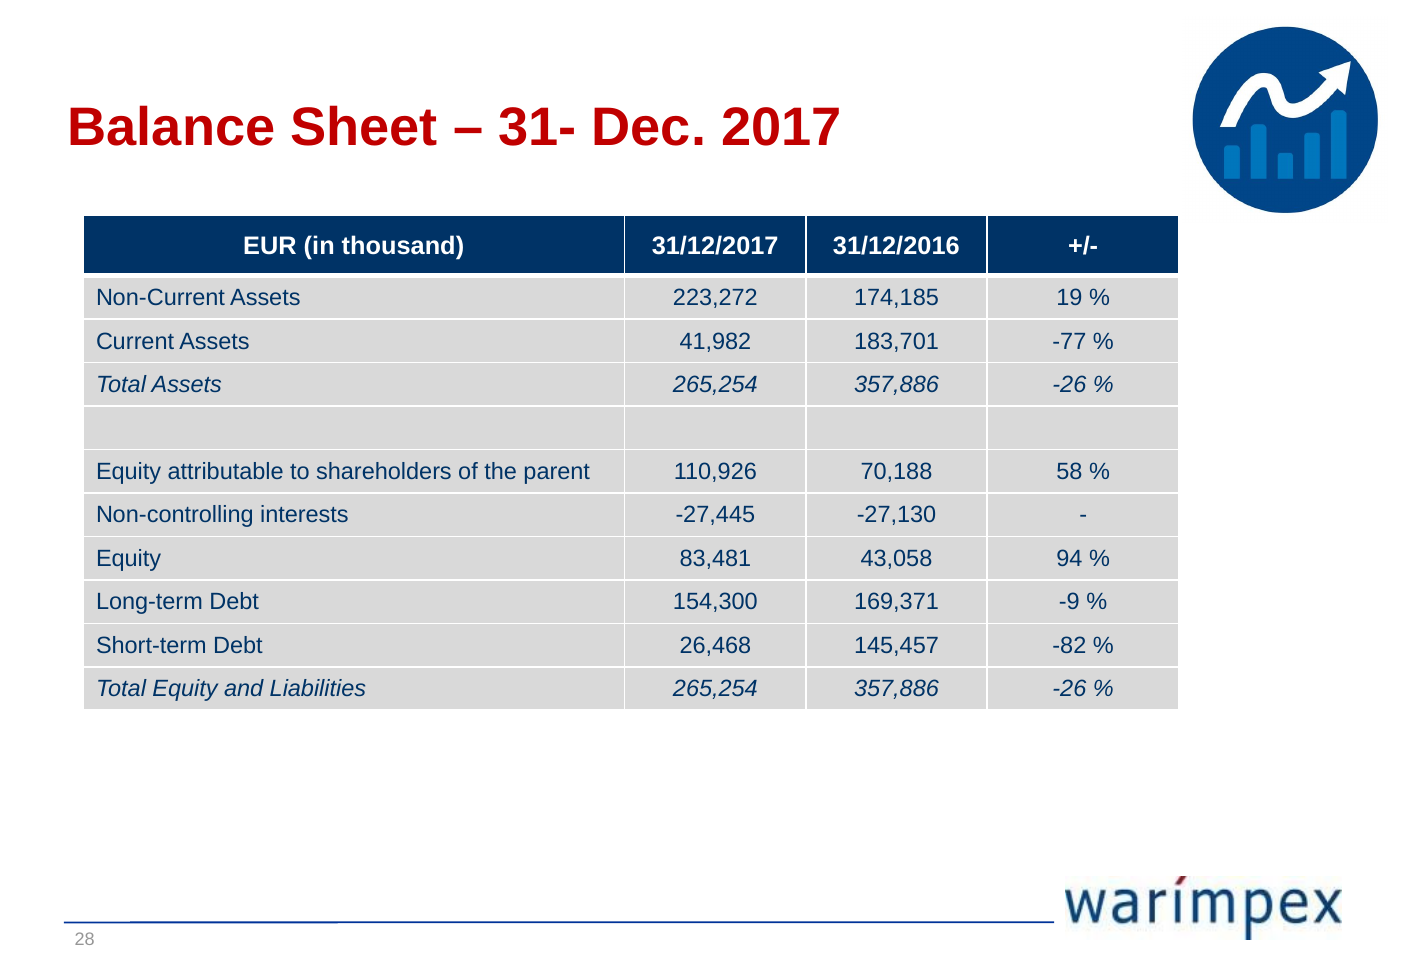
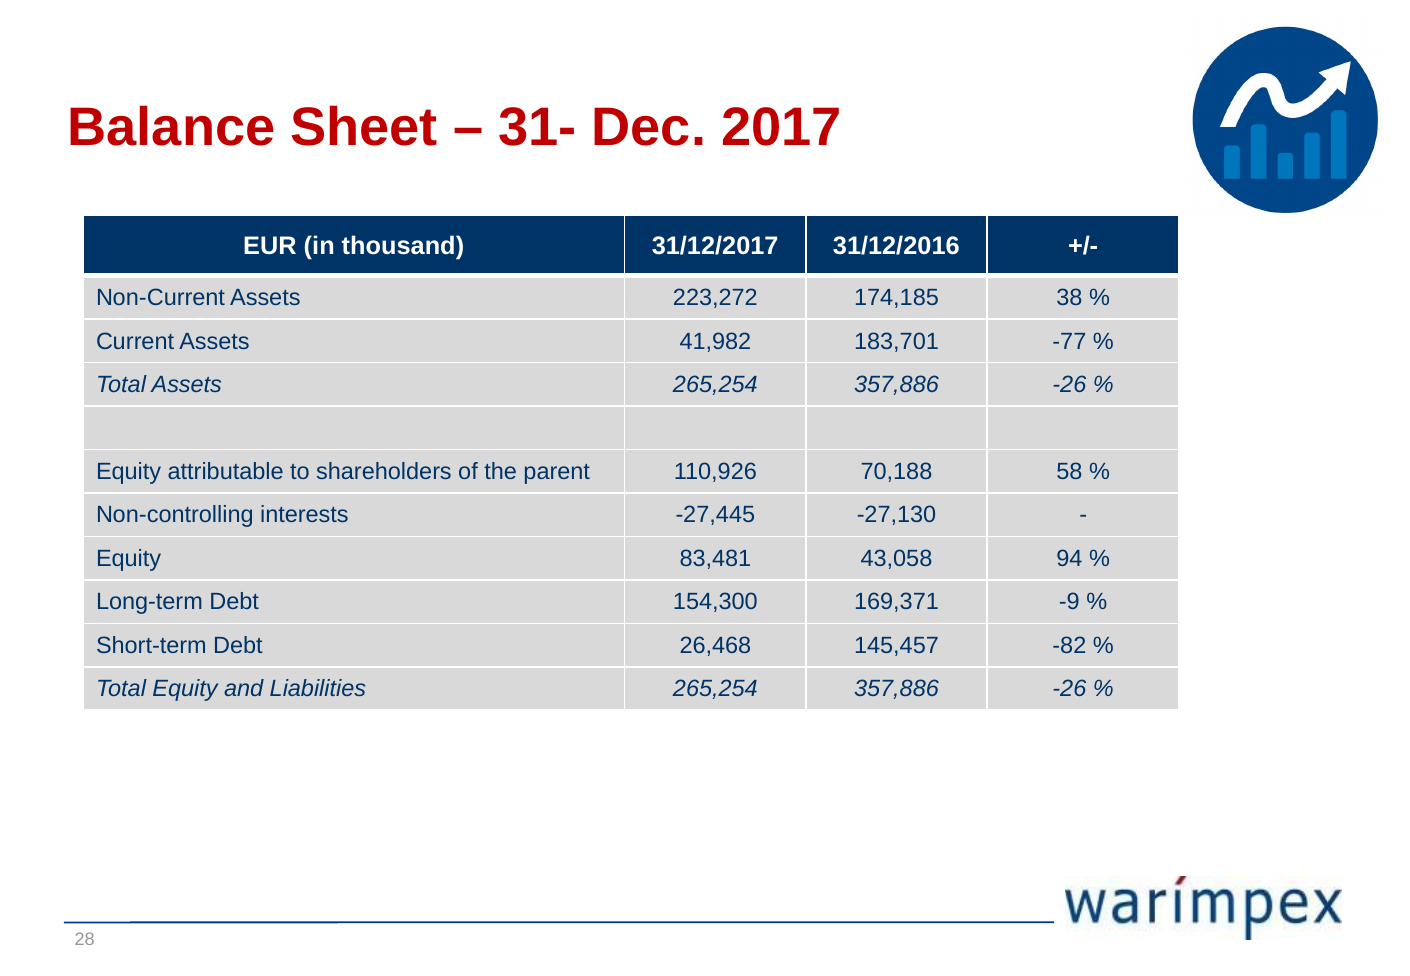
19: 19 -> 38 (1070, 298)
